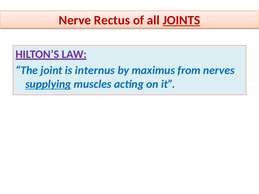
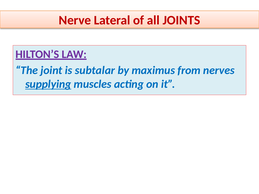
Rectus: Rectus -> Lateral (112, 20)
JOINTS underline: present -> none (181, 20)
internus: internus -> subtalar (95, 70)
